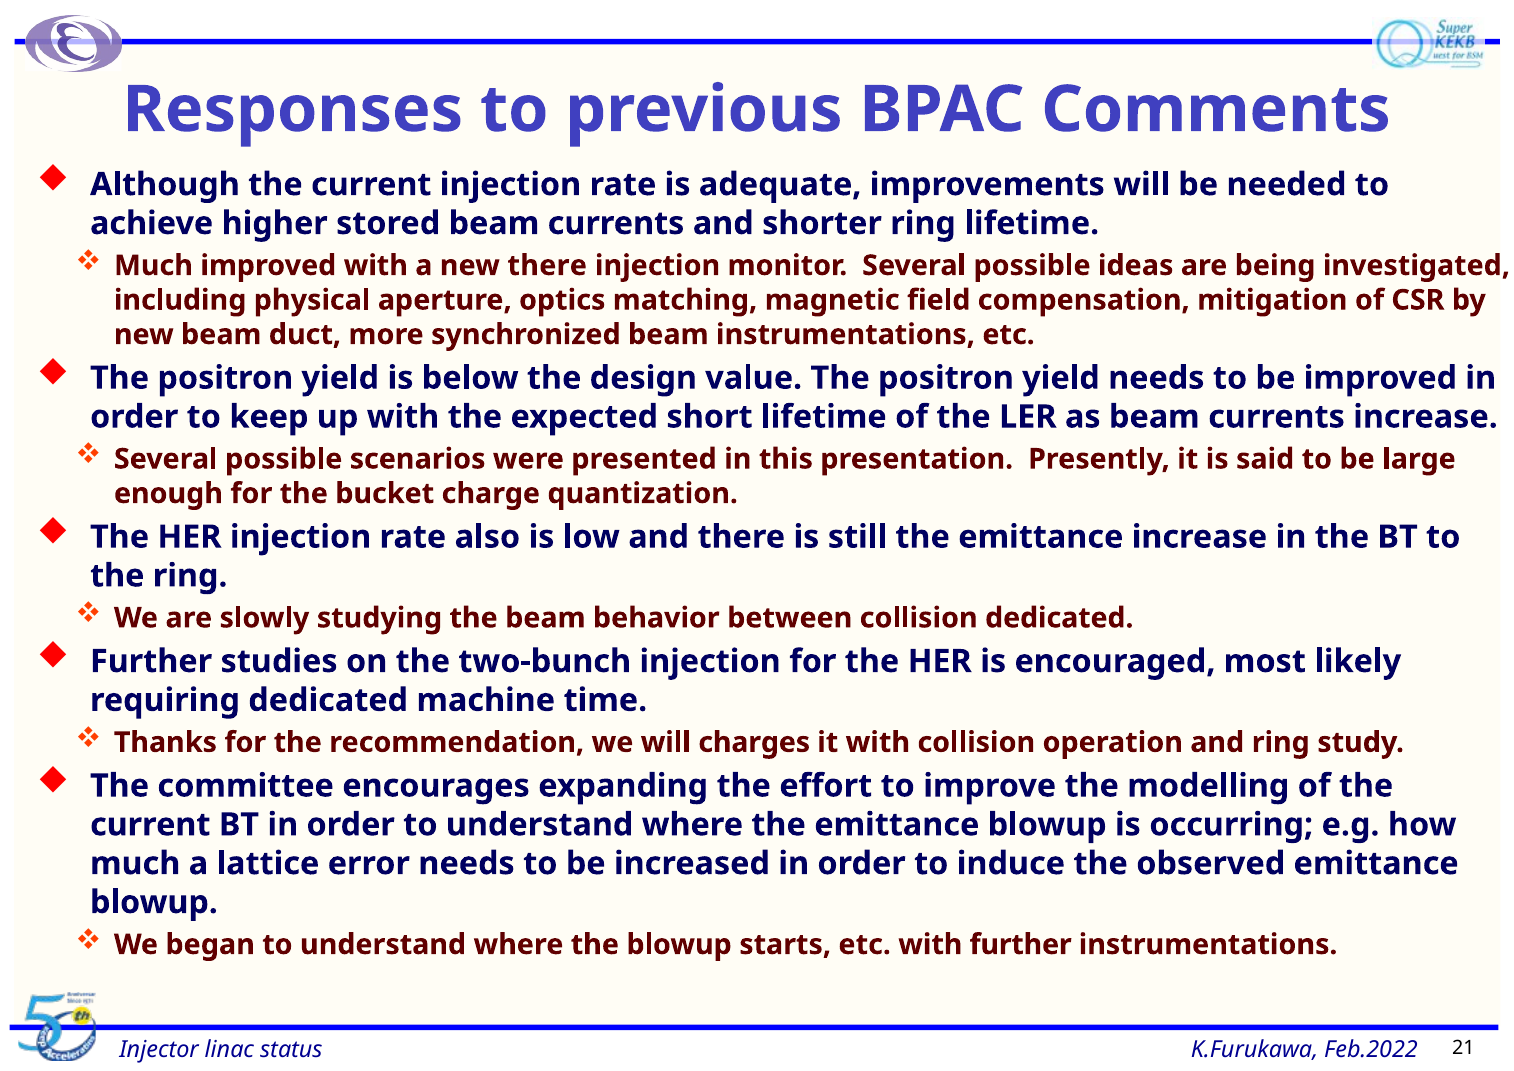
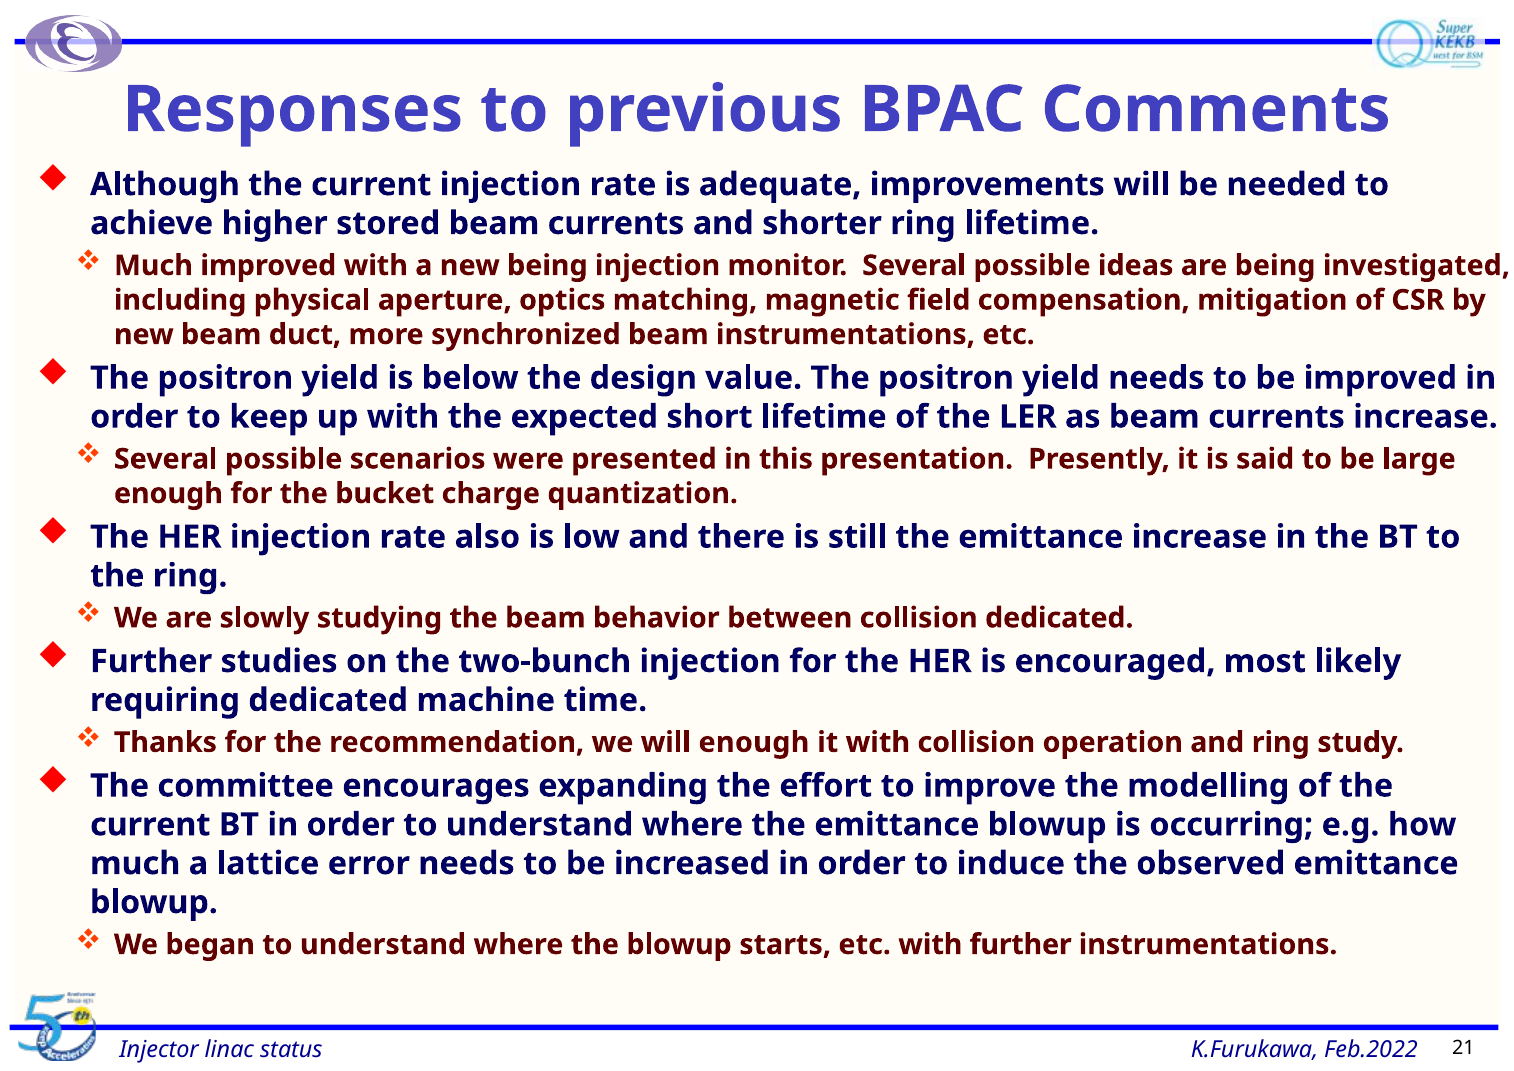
new there: there -> being (547, 266)
will charges: charges -> enough (754, 743)
